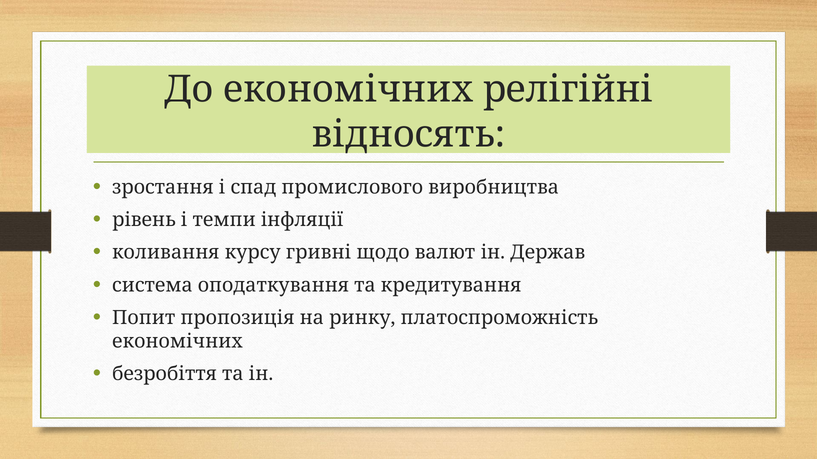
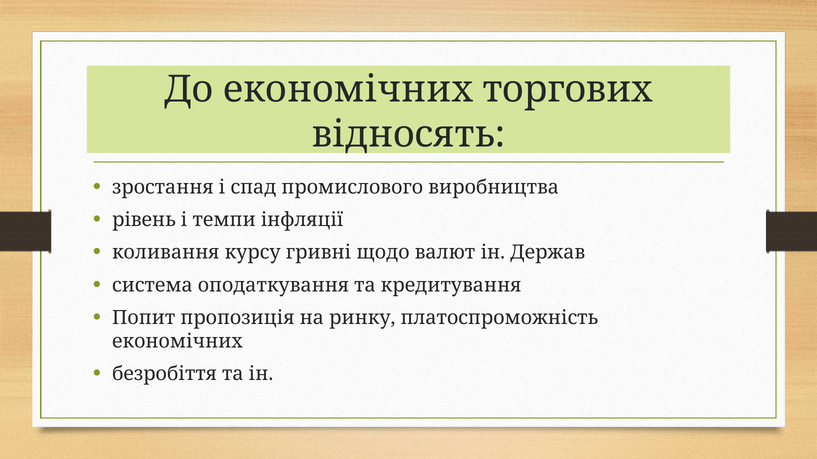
релігійні: релігійні -> торгових (568, 90)
